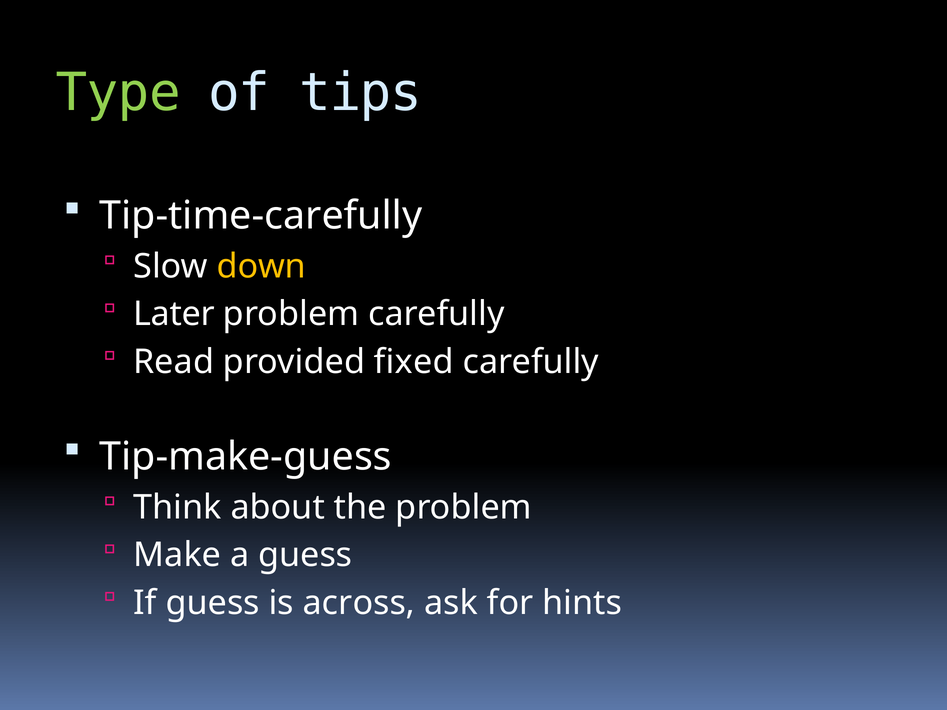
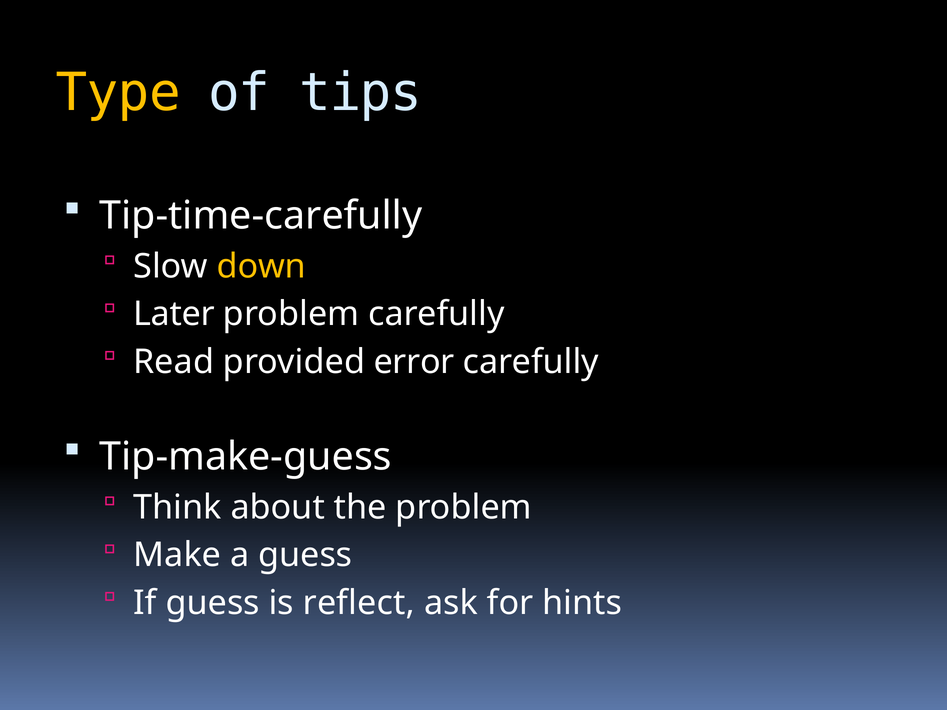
Type colour: light green -> yellow (118, 93)
fixed: fixed -> error (414, 362)
across: across -> reflect (359, 603)
